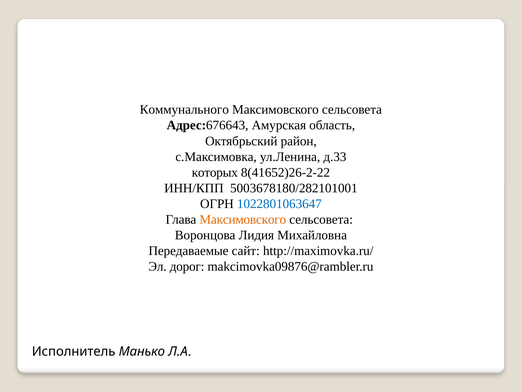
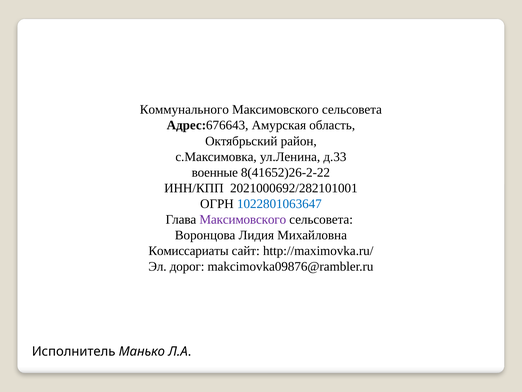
которых: которых -> военные (215, 172)
5003678180/282101001: 5003678180/282101001 -> 2021000692/282101001 (294, 188)
Максимовского colour: orange -> purple (243, 219)
Передаваемые: Передаваемые -> Комиссариаты (189, 250)
